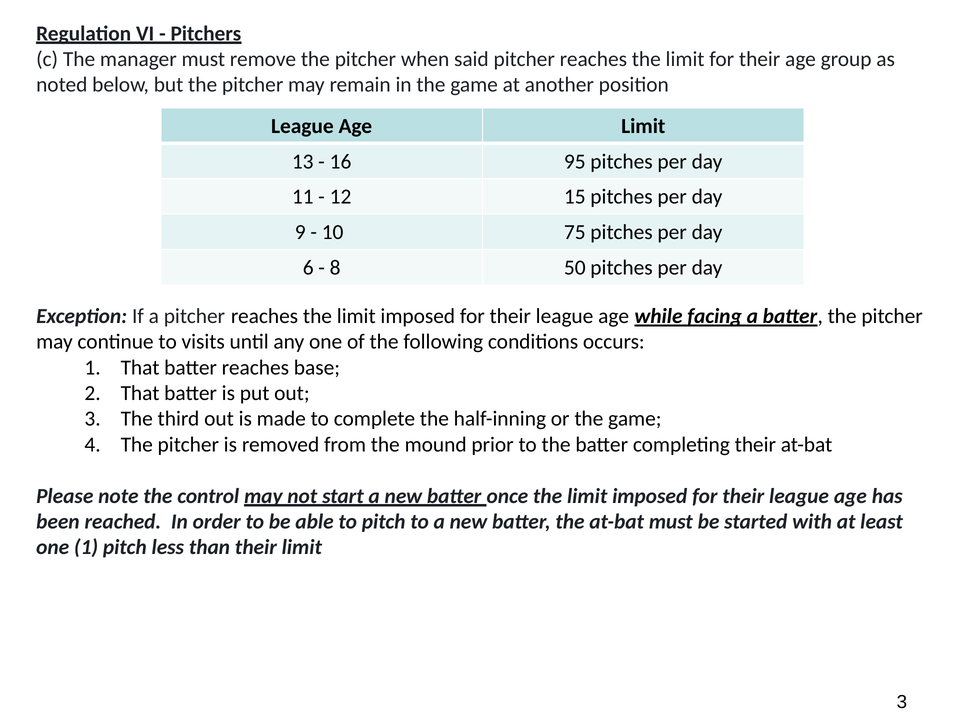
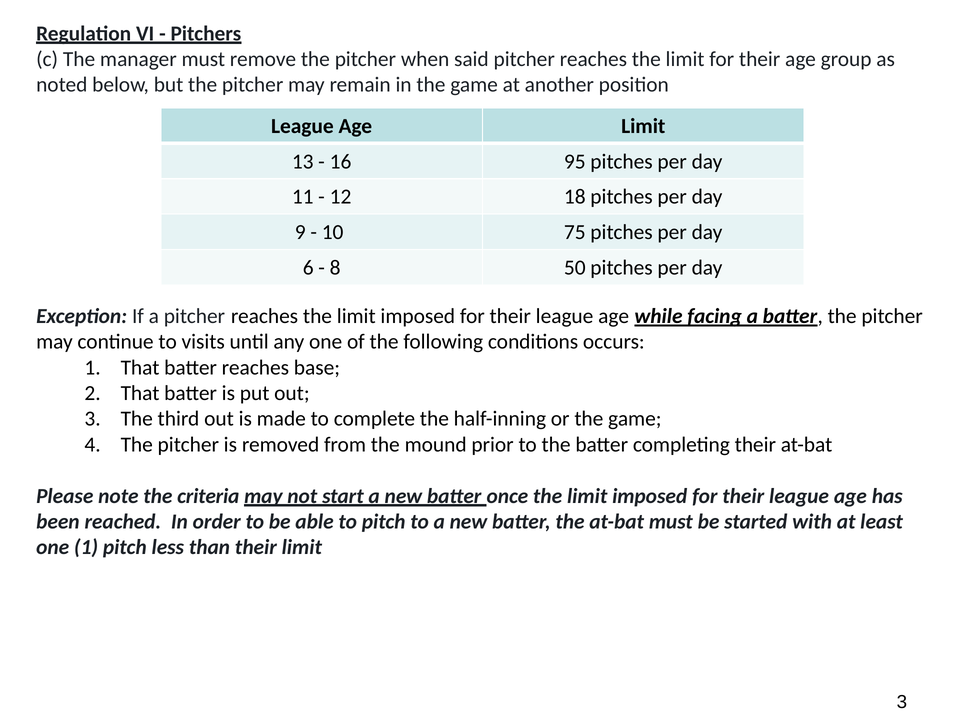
15: 15 -> 18 (575, 197)
control: control -> criteria (208, 496)
